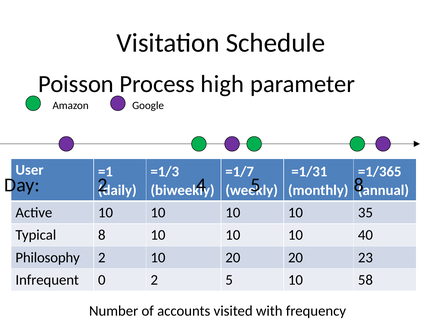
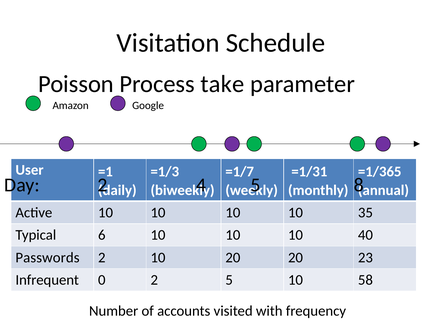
high: high -> take (222, 84)
Typical 8: 8 -> 6 (102, 235)
Philosophy: Philosophy -> Passwords (48, 257)
